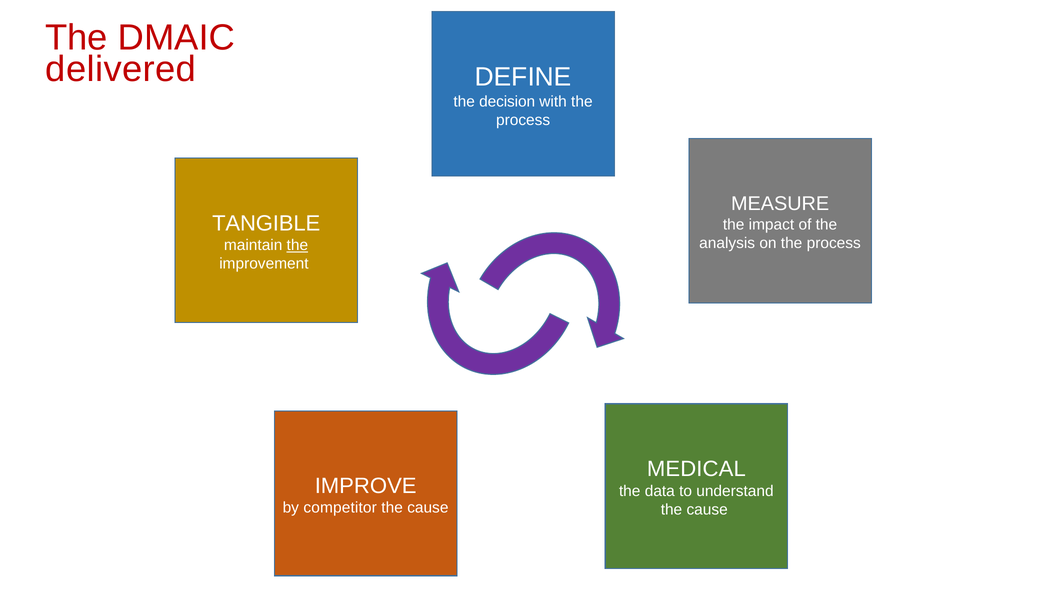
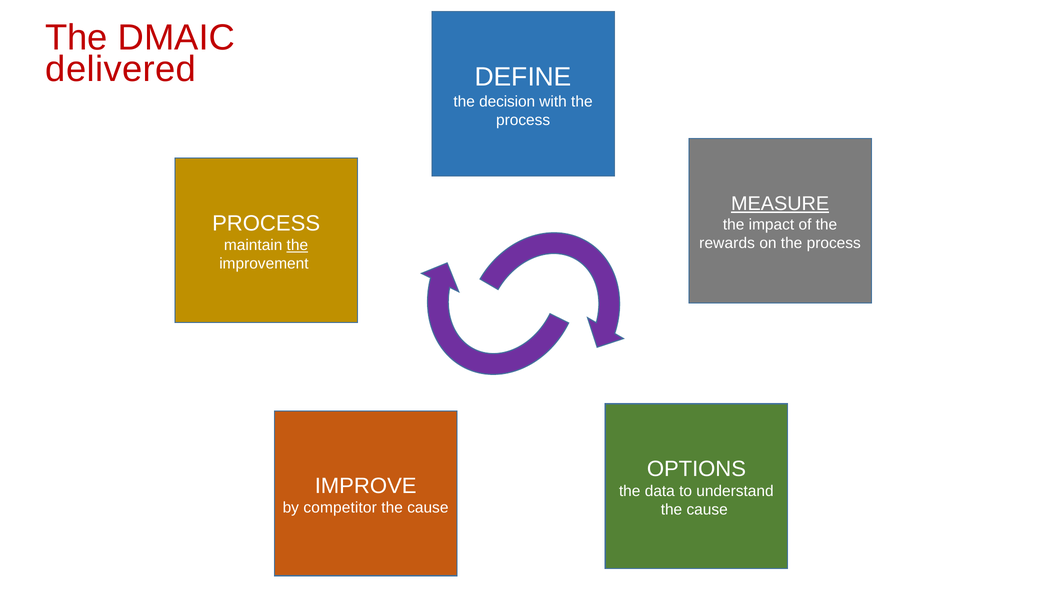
MEASURE underline: none -> present (780, 204)
TANGIBLE: TANGIBLE -> PROCESS (266, 223)
analysis: analysis -> rewards (727, 243)
MEDICAL: MEDICAL -> OPTIONS (696, 469)
